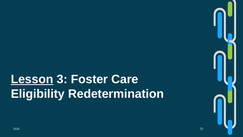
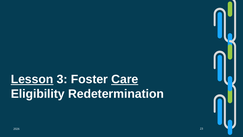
Care underline: none -> present (125, 79)
